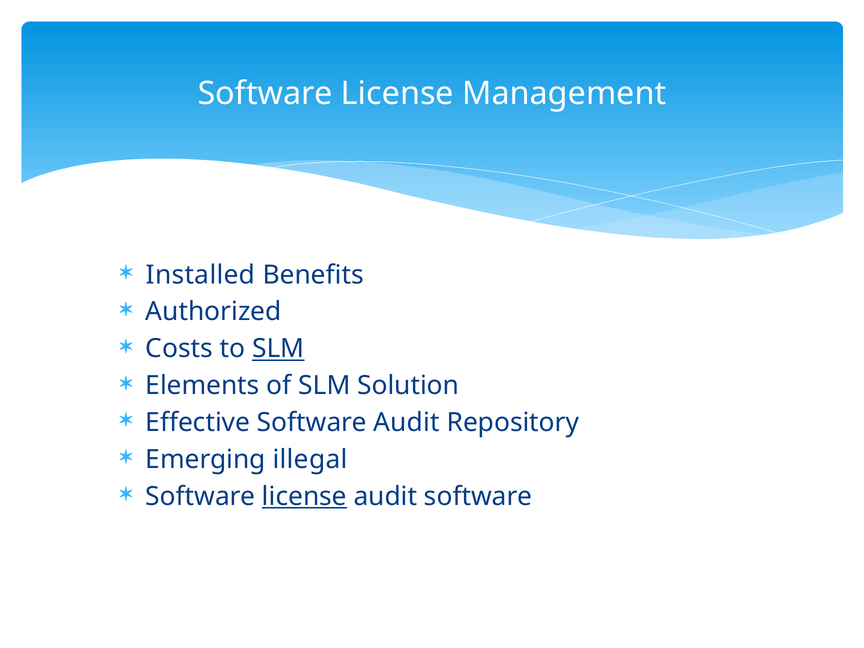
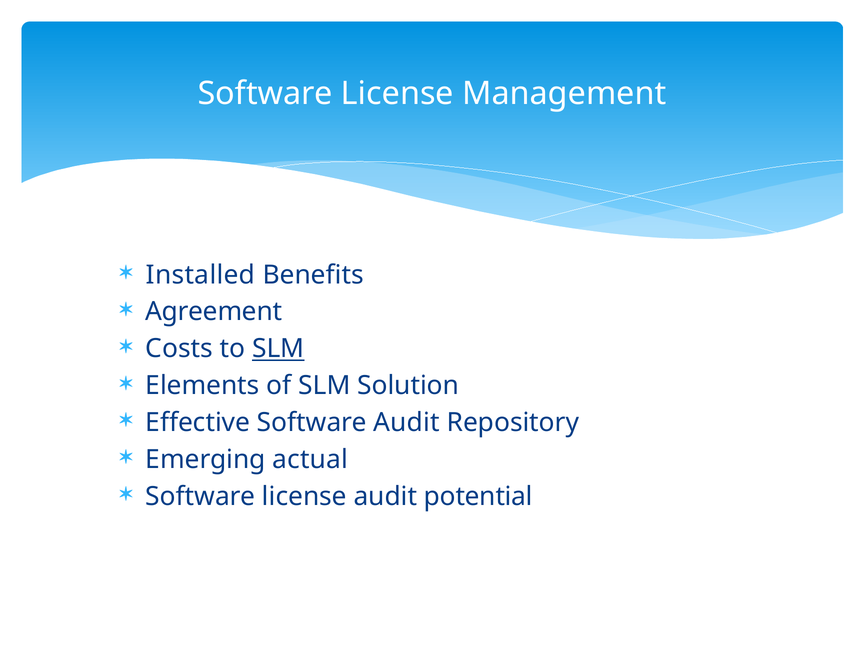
Authorized: Authorized -> Agreement (214, 312)
illegal: illegal -> actual (310, 460)
license underline: present -> none (304, 496)
audit software: software -> potential (478, 496)
